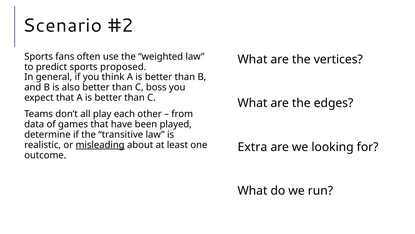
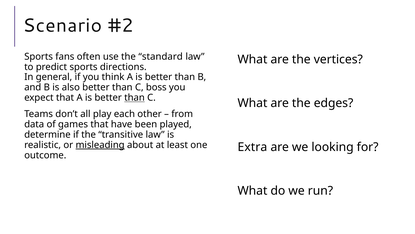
weighted: weighted -> standard (161, 56)
proposed: proposed -> directions (123, 67)
than underline: none -> present (135, 98)
